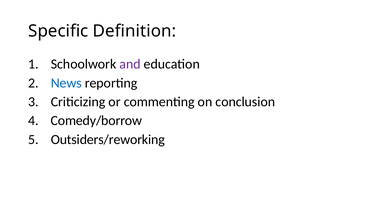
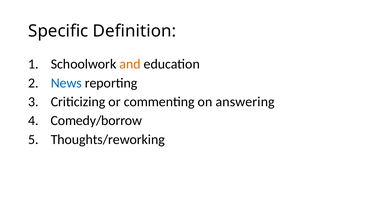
and colour: purple -> orange (130, 64)
conclusion: conclusion -> answering (245, 102)
Outsiders/reworking: Outsiders/reworking -> Thoughts/reworking (108, 140)
